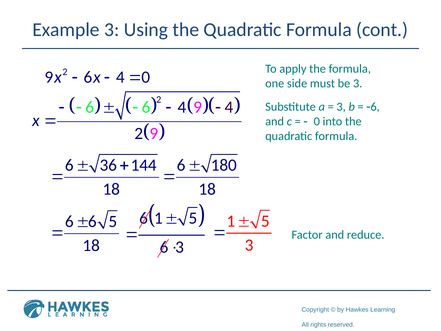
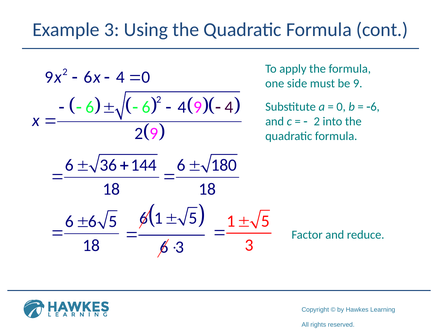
be 3: 3 -> 9 (358, 83)
3: 3 -> 0 (341, 107)
0: 0 -> 2 (317, 121)
